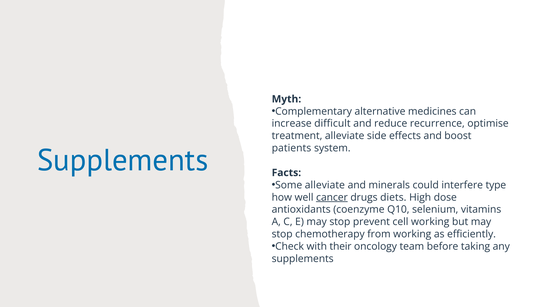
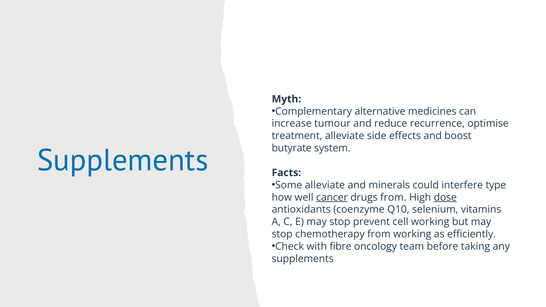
difficult: difficult -> tumour (332, 124)
patients: patients -> butyrate (292, 148)
drugs diets: diets -> from (393, 197)
dose underline: none -> present (445, 197)
their: their -> fibre (341, 247)
